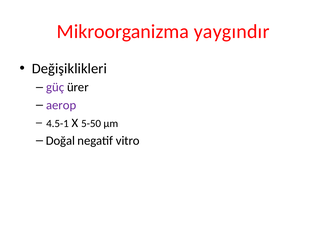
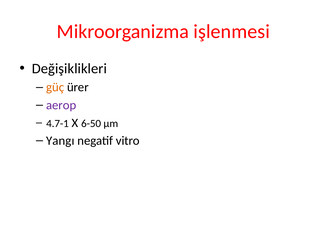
yaygındır: yaygındır -> işlenmesi (232, 32)
güç colour: purple -> orange (55, 87)
4.5-1: 4.5-1 -> 4.7-1 (58, 124)
5-50: 5-50 -> 6-50 (91, 124)
Doğal: Doğal -> Yangı (60, 141)
